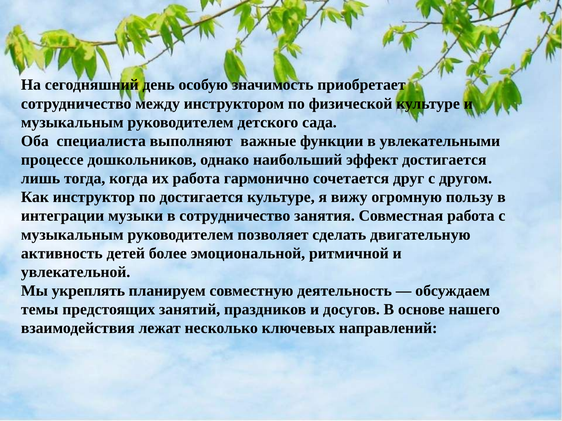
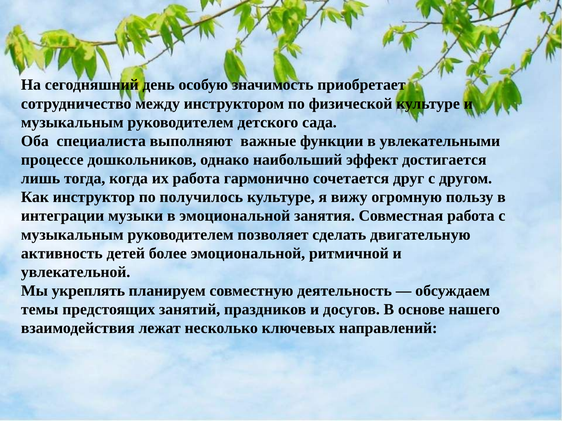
по достигается: достигается -> получилось (201, 197)
в сотрудничество: сотрудничество -> эмоциональной (235, 216)
